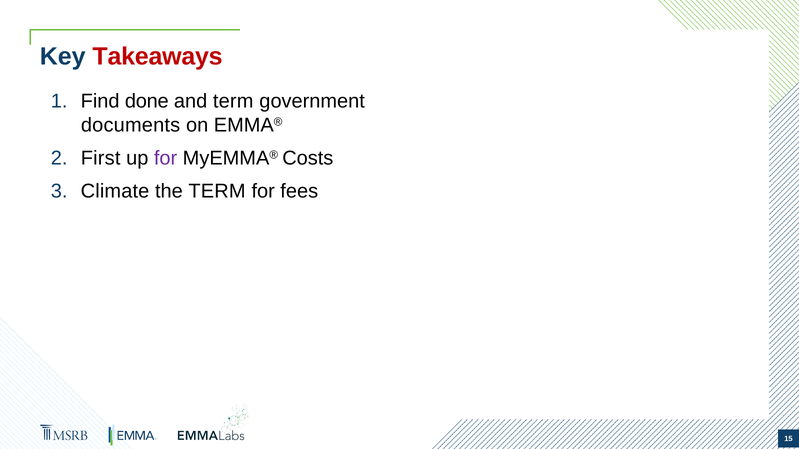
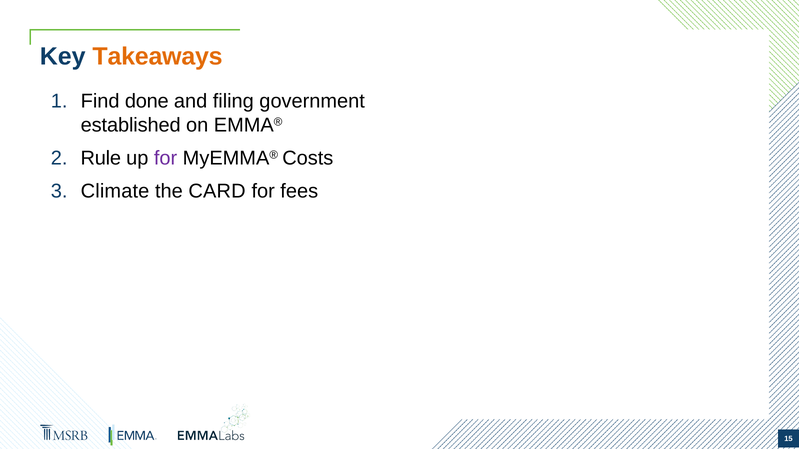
Takeaways colour: red -> orange (158, 57)
and term: term -> filing (233, 101)
documents: documents -> established (131, 125)
First: First -> Rule (101, 158)
the TERM: TERM -> CARD (217, 191)
